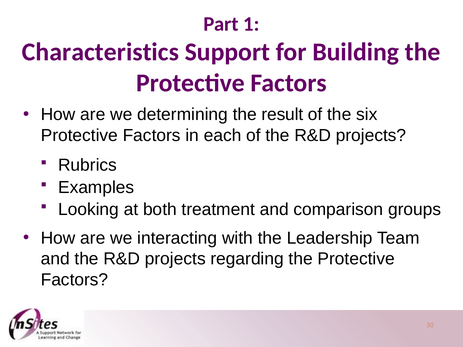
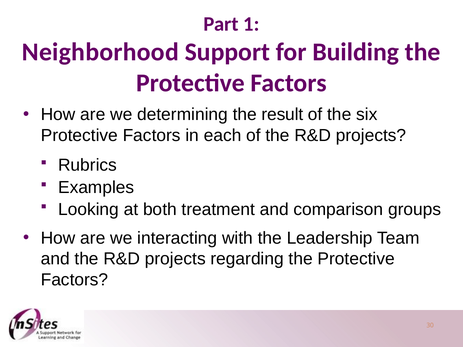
Characteristics: Characteristics -> Neighborhood (100, 52)
